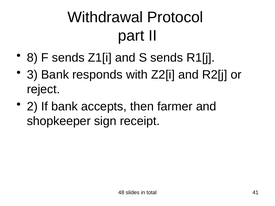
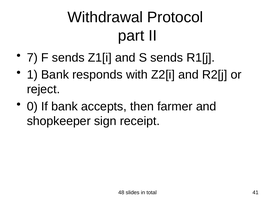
8: 8 -> 7 (32, 58)
3: 3 -> 1 (32, 75)
2: 2 -> 0 (32, 107)
